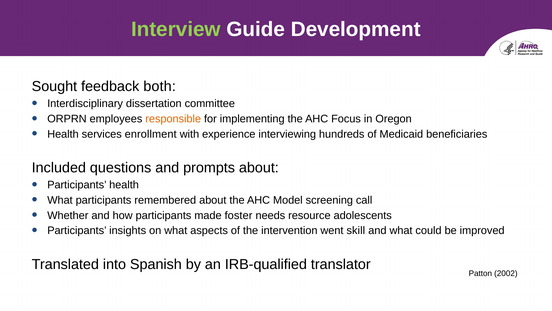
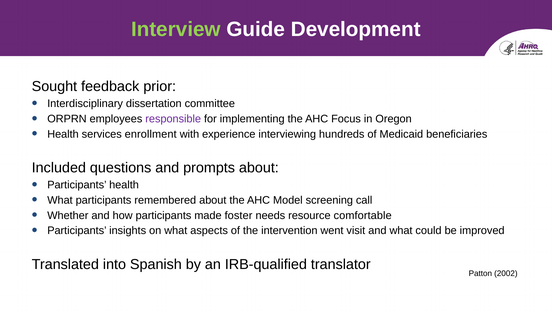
both: both -> prior (160, 86)
responsible colour: orange -> purple (173, 119)
adolescents: adolescents -> comfortable (363, 215)
skill: skill -> visit (356, 230)
